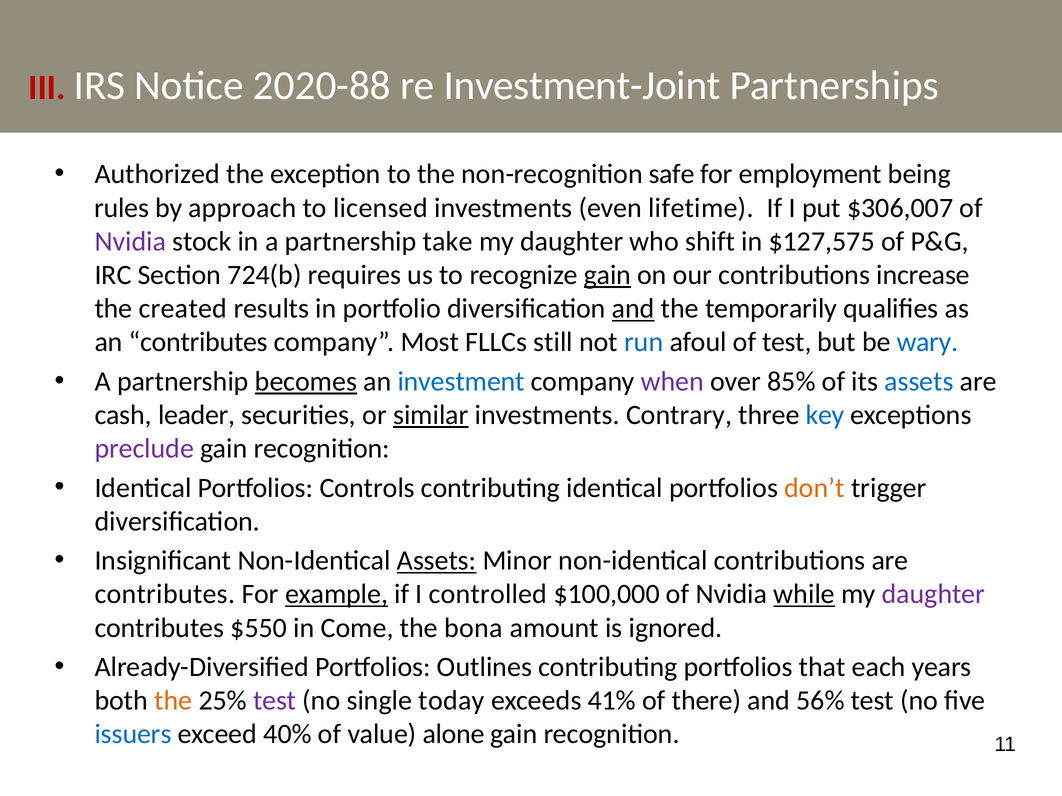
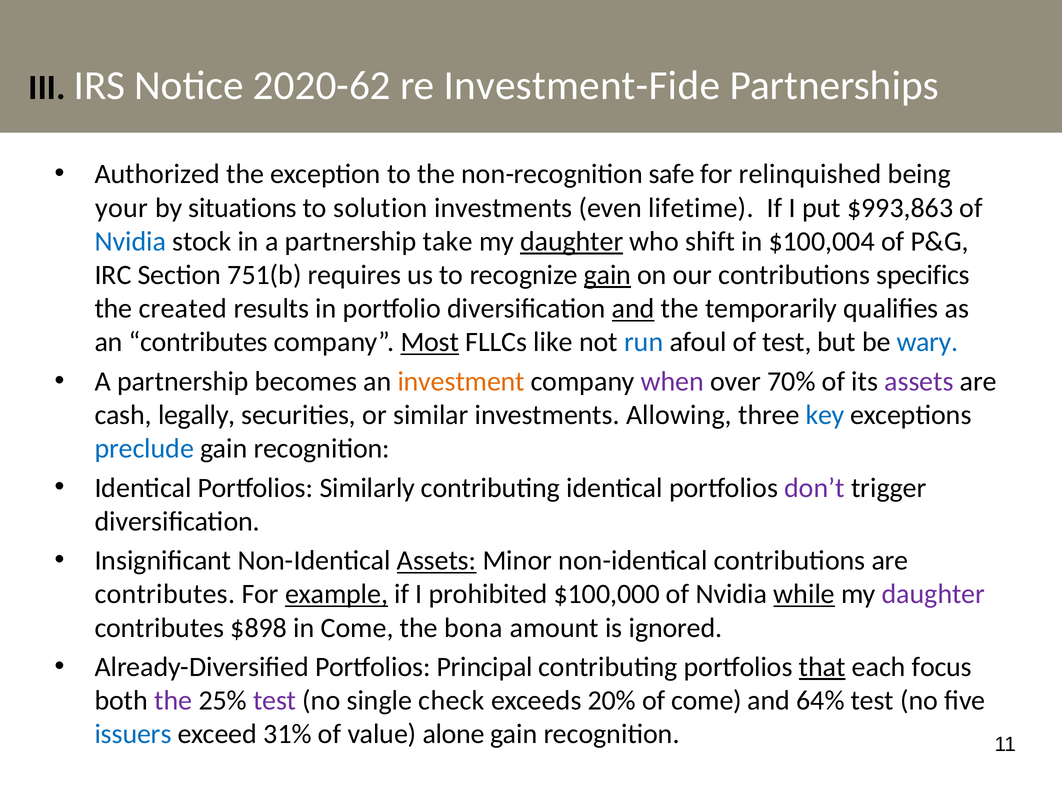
III colour: red -> black (47, 88)
2020-88: 2020-88 -> 2020-62 (322, 86)
Investment-Joint: Investment-Joint -> Investment-Fide (582, 86)
employment: employment -> relinquished (810, 174)
rules: rules -> your (121, 208)
approach: approach -> situations (243, 208)
licensed: licensed -> solution (380, 208)
$306,007: $306,007 -> $993,863 (900, 208)
Nvidia colour: purple -> blue (130, 242)
daughter underline: none -> present (572, 242)
$127,575: $127,575 -> $100,004 (822, 242)
724(b: 724(b -> 751(b (265, 275)
increase: increase -> specifics (923, 275)
Most underline: none -> present (430, 342)
still: still -> like (553, 342)
becomes underline: present -> none (306, 382)
investment colour: blue -> orange (461, 382)
85%: 85% -> 70% (791, 382)
assets colour: blue -> purple (919, 382)
leader: leader -> legally (197, 415)
similar underline: present -> none (431, 415)
Contrary: Contrary -> Allowing (679, 415)
preclude colour: purple -> blue (144, 449)
Controls: Controls -> Similarly (367, 488)
don’t colour: orange -> purple (814, 488)
controlled: controlled -> prohibited (488, 595)
$550: $550 -> $898 (259, 628)
Outlines: Outlines -> Principal (485, 667)
that underline: none -> present (822, 667)
years: years -> focus (942, 667)
the colour: orange -> purple (173, 701)
today: today -> check (452, 701)
41%: 41% -> 20% (612, 701)
of there: there -> come (707, 701)
56%: 56% -> 64% (820, 701)
40%: 40% -> 31% (288, 735)
